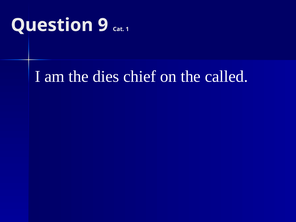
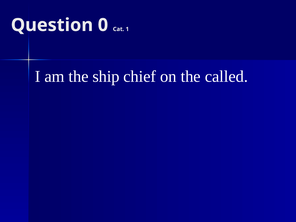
9: 9 -> 0 (103, 25)
dies: dies -> ship (106, 76)
